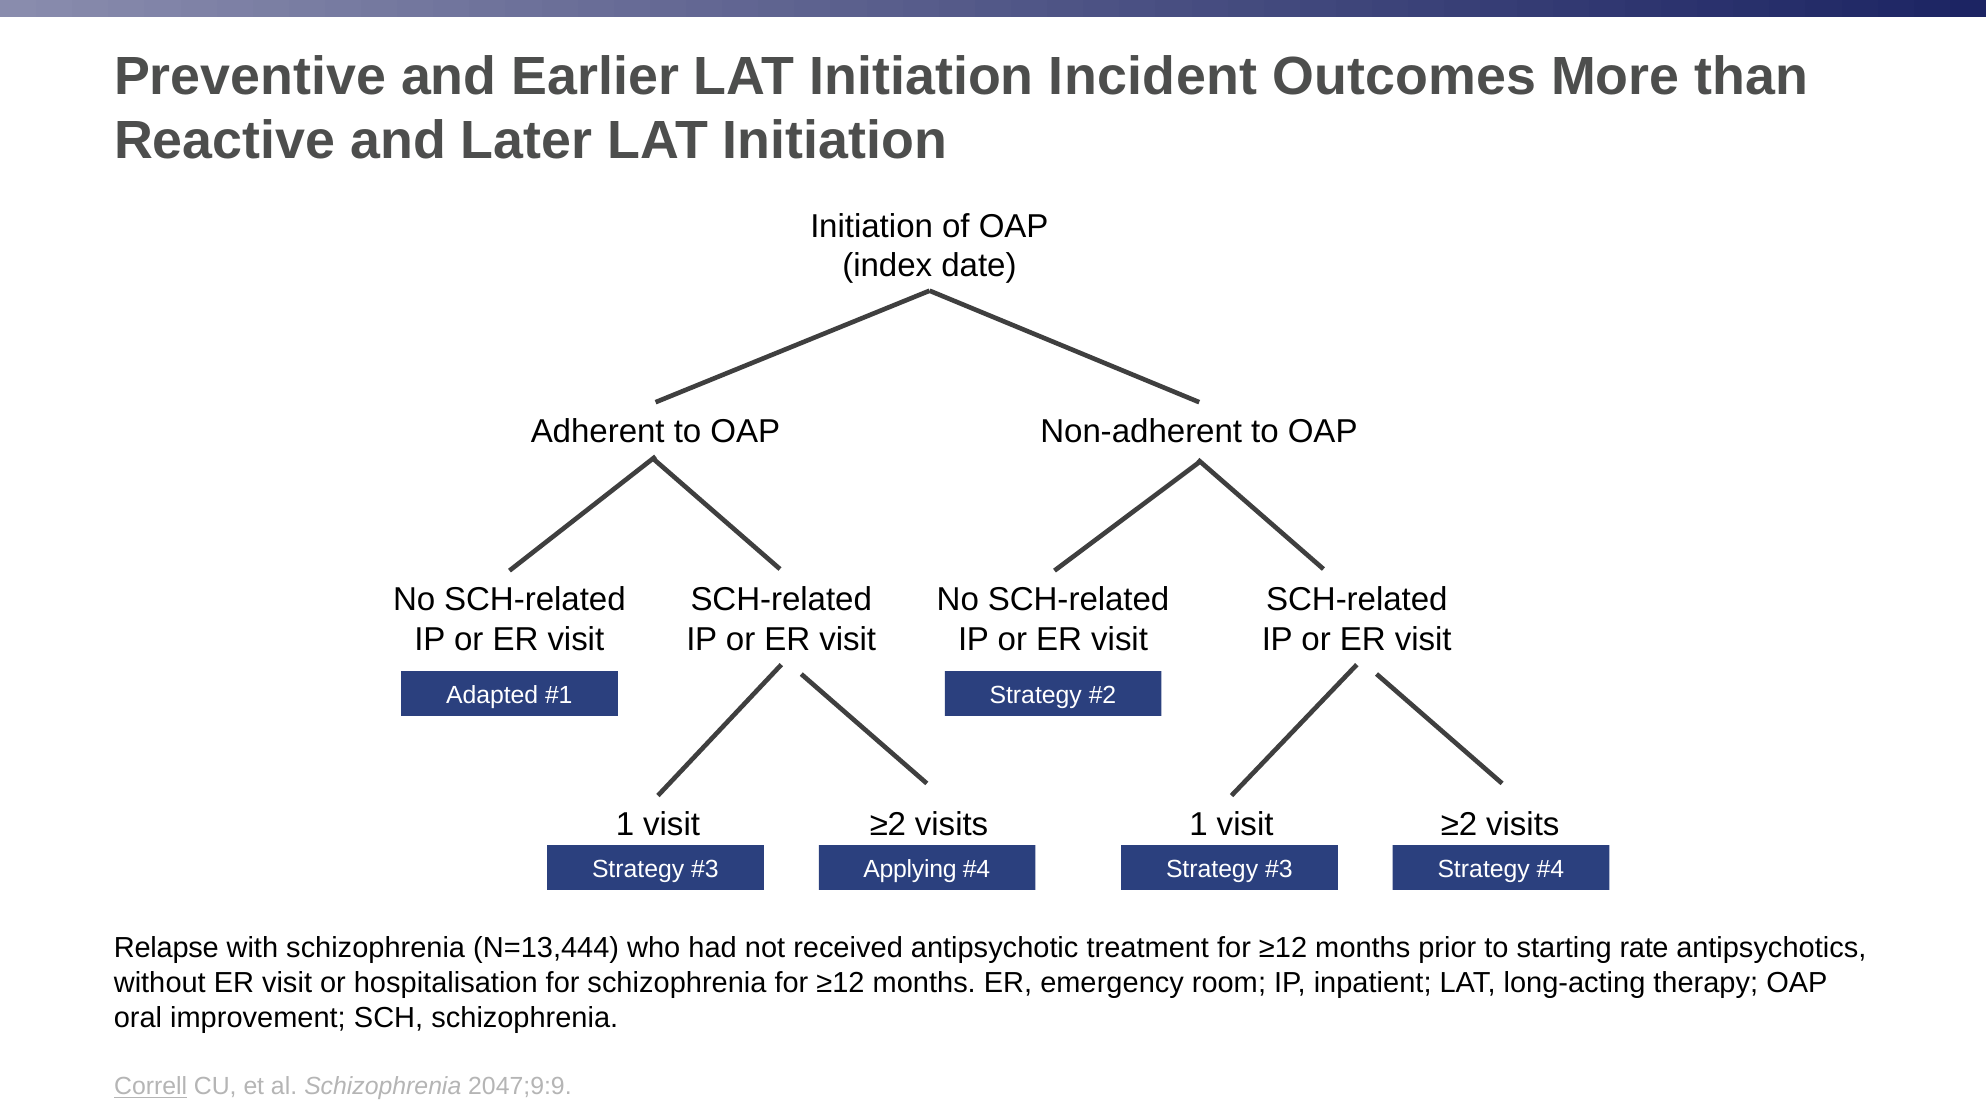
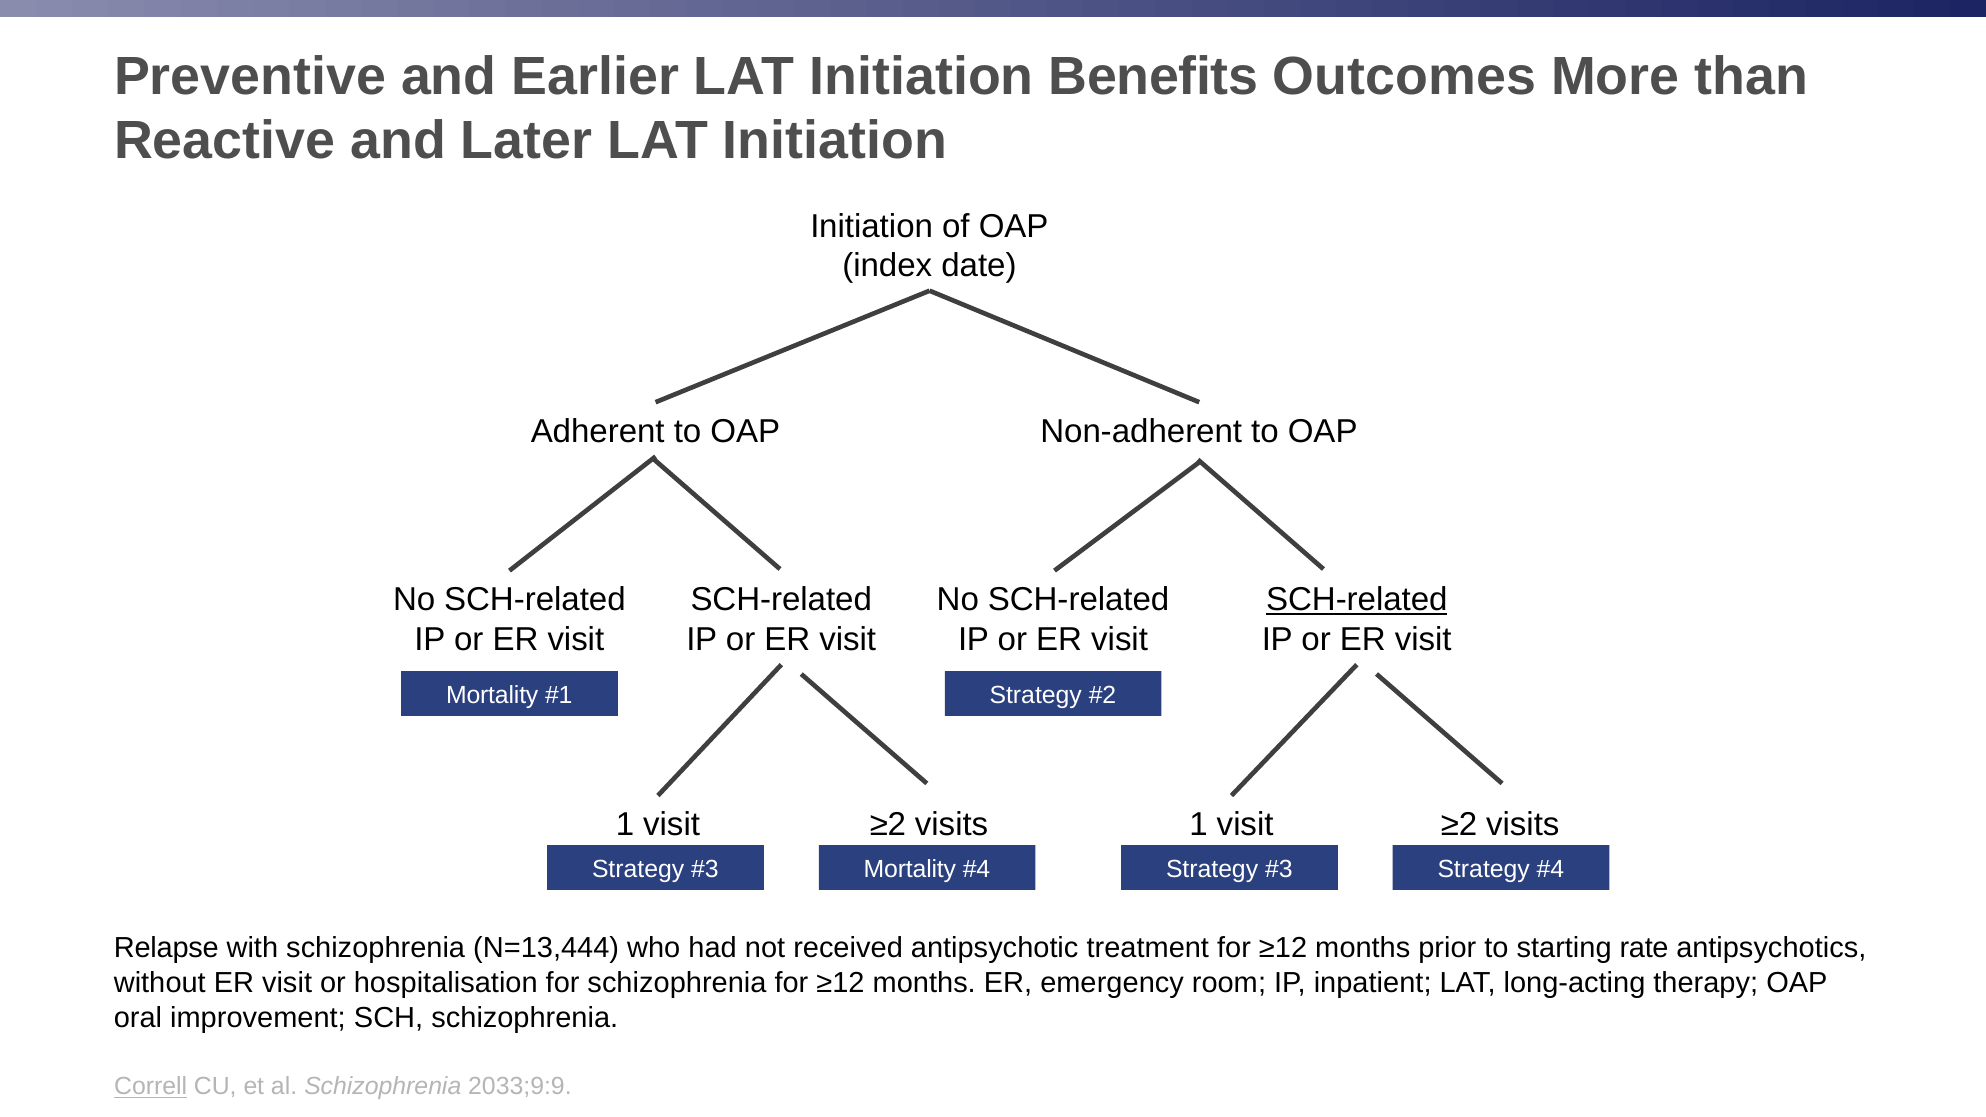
Incident: Incident -> Benefits (1154, 76)
SCH-related underline: none -> present (1357, 600)
Adapted: Adapted -> Mortality (492, 695)
Applying: Applying -> Mortality (910, 869)
2047;9:9: 2047;9:9 -> 2033;9:9 (520, 1087)
